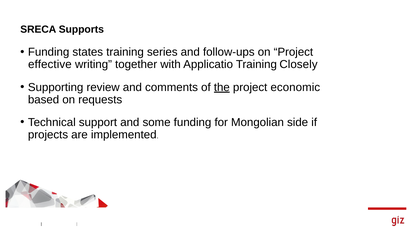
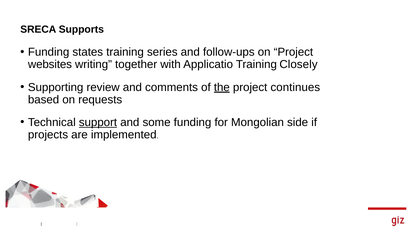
effective: effective -> websites (50, 64)
economic: economic -> continues (295, 87)
support underline: none -> present (98, 122)
